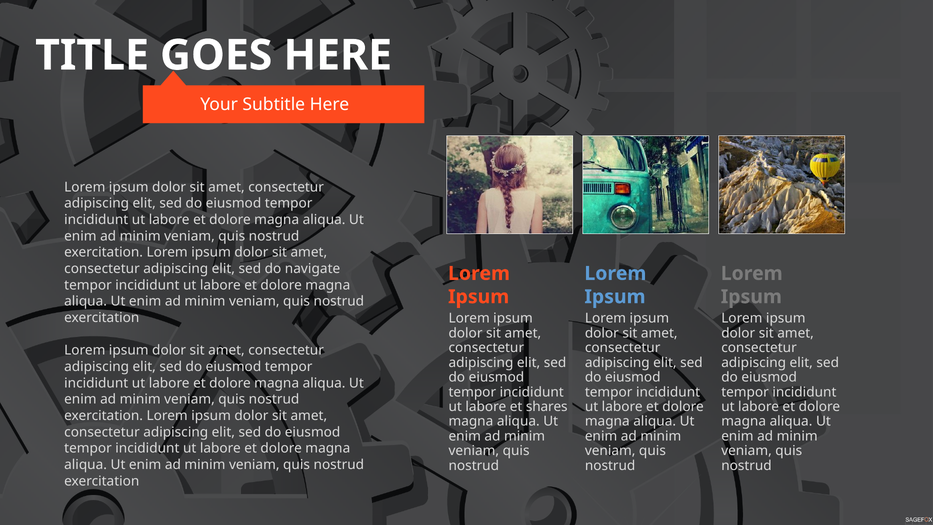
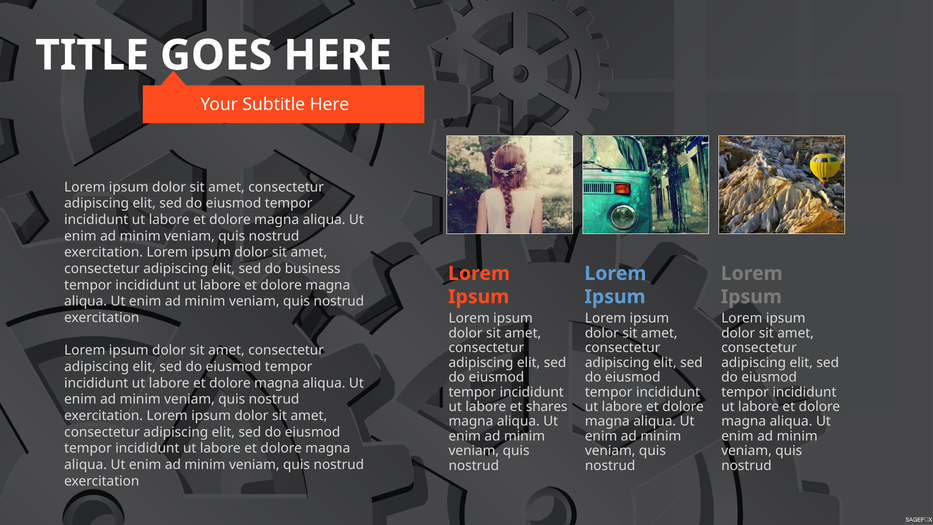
navigate: navigate -> business (313, 269)
